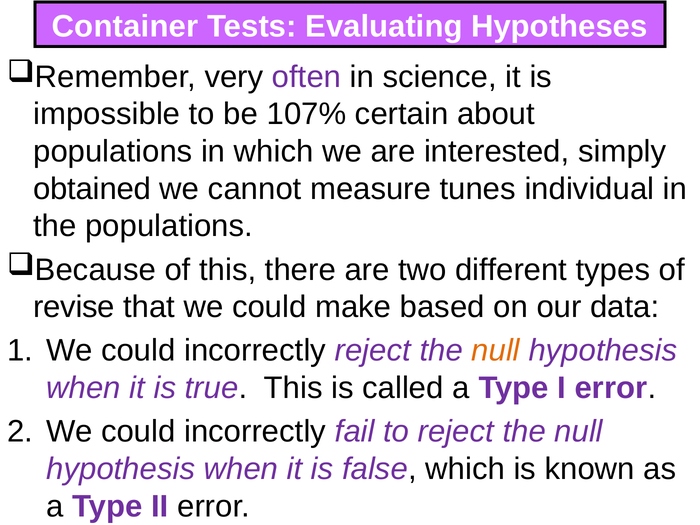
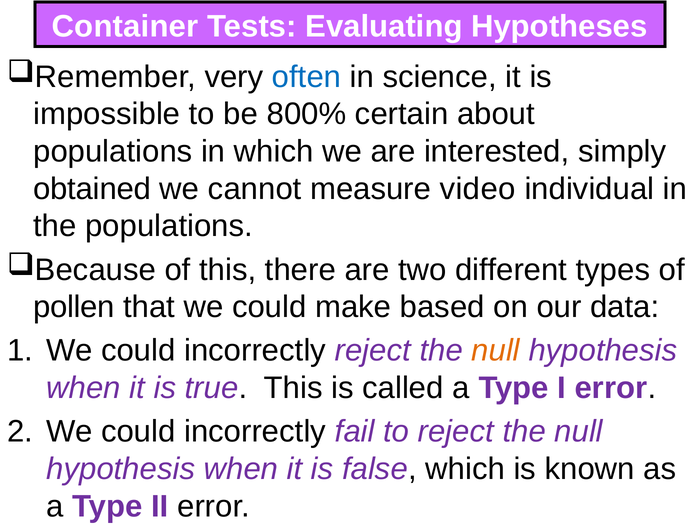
often colour: purple -> blue (307, 77)
107%: 107% -> 800% (307, 114)
tunes: tunes -> video (478, 189)
revise: revise -> pollen (74, 307)
